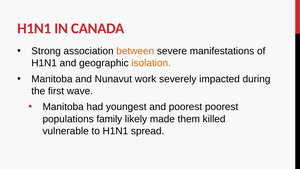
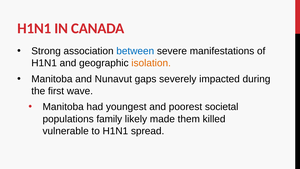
between colour: orange -> blue (135, 51)
work: work -> gaps (146, 79)
poorest poorest: poorest -> societal (222, 107)
